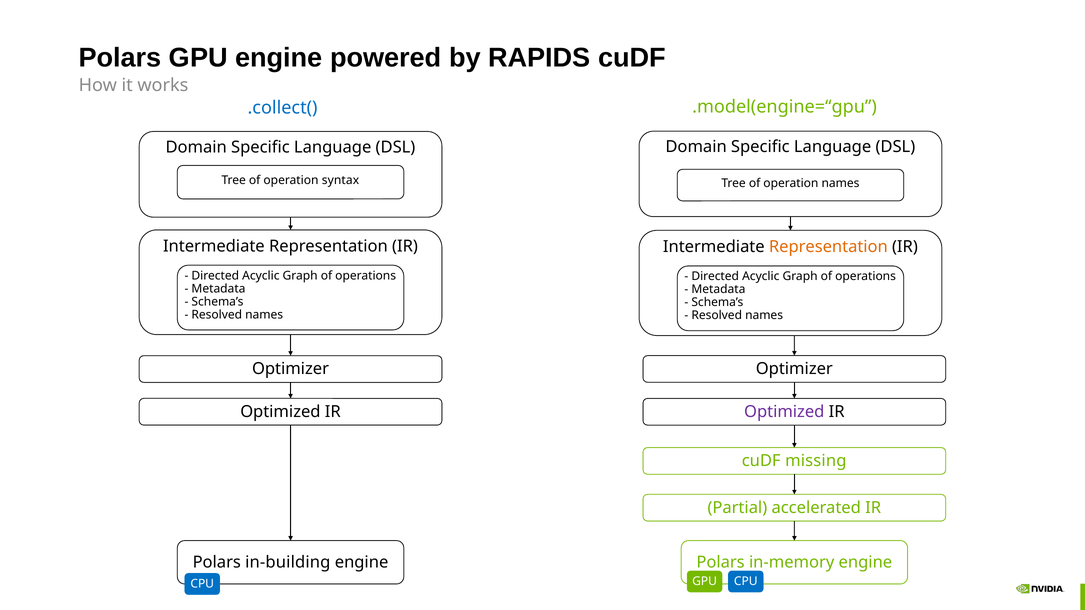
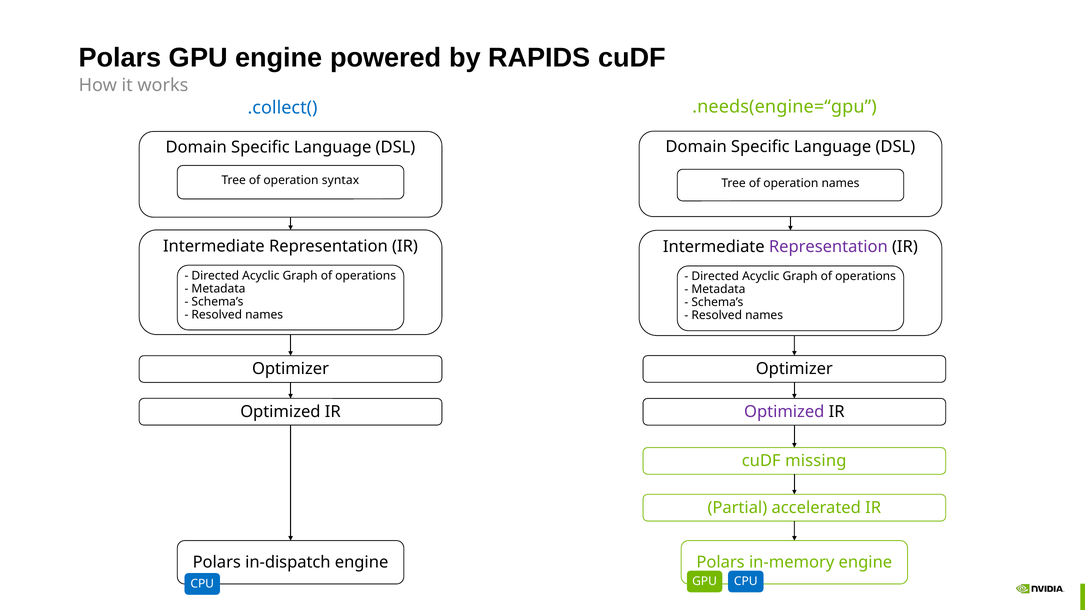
.model(engine=“gpu: .model(engine=“gpu -> .needs(engine=“gpu (784, 107)
Representation colour: orange -> purple (828, 247)
in-building: in-building -> in-dispatch (288, 562)
